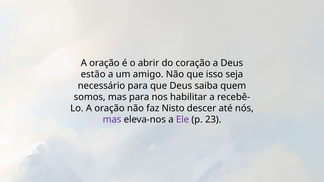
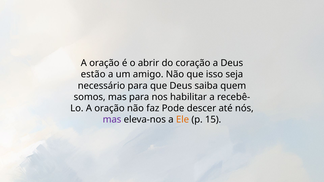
Nisto: Nisto -> Pode (173, 108)
Ele colour: purple -> orange (183, 120)
23: 23 -> 15 (213, 120)
